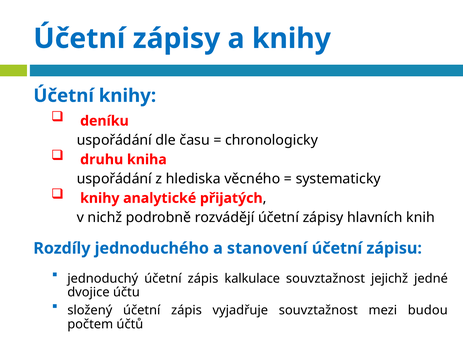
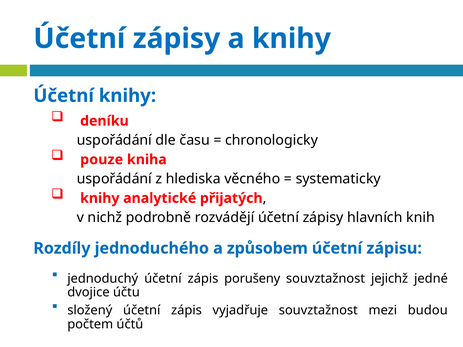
druhu: druhu -> pouze (102, 160)
stanovení: stanovení -> způsobem (267, 248)
kalkulace: kalkulace -> porušeny (252, 279)
